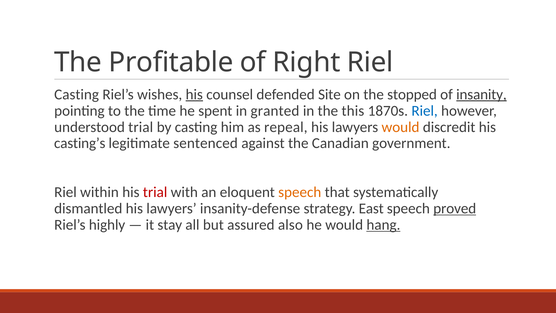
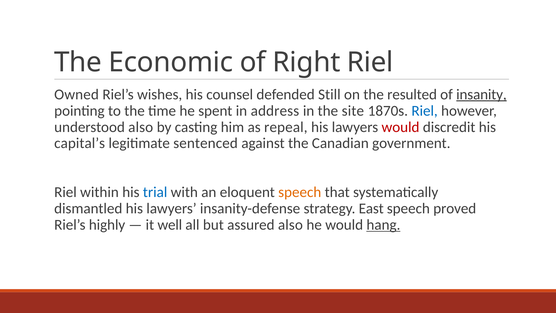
Profitable: Profitable -> Economic (171, 62)
Casting: Casting -> Owned (77, 94)
his underline: present -> none (194, 94)
Site: Site -> Still (329, 94)
stopped: stopped -> resulted (412, 94)
granted: granted -> address (275, 111)
this: this -> site (353, 111)
understood trial: trial -> also (141, 127)
would colour: orange -> red (400, 127)
casting’s: casting’s -> capital’s (80, 143)
trial colour: red -> blue (155, 192)
proved underline: present -> none (455, 208)
stay: stay -> well (170, 225)
